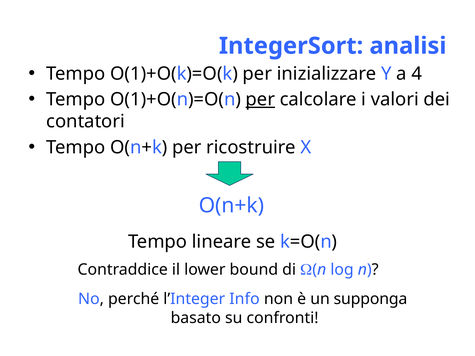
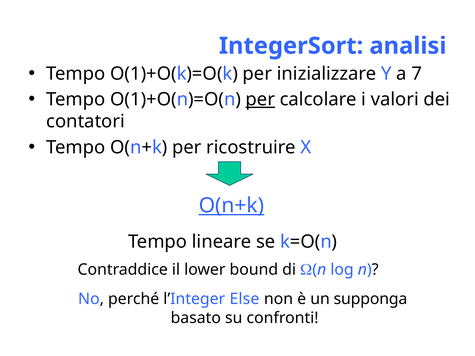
4: 4 -> 7 (417, 74)
O(n+k underline: none -> present (231, 206)
Info: Info -> Else (244, 299)
